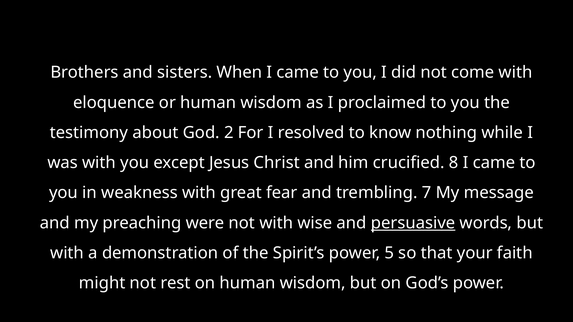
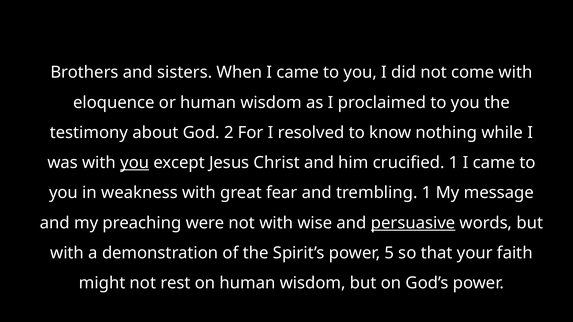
you underline: none -> present (135, 163)
crucified 8: 8 -> 1 (454, 163)
trembling 7: 7 -> 1 (427, 193)
